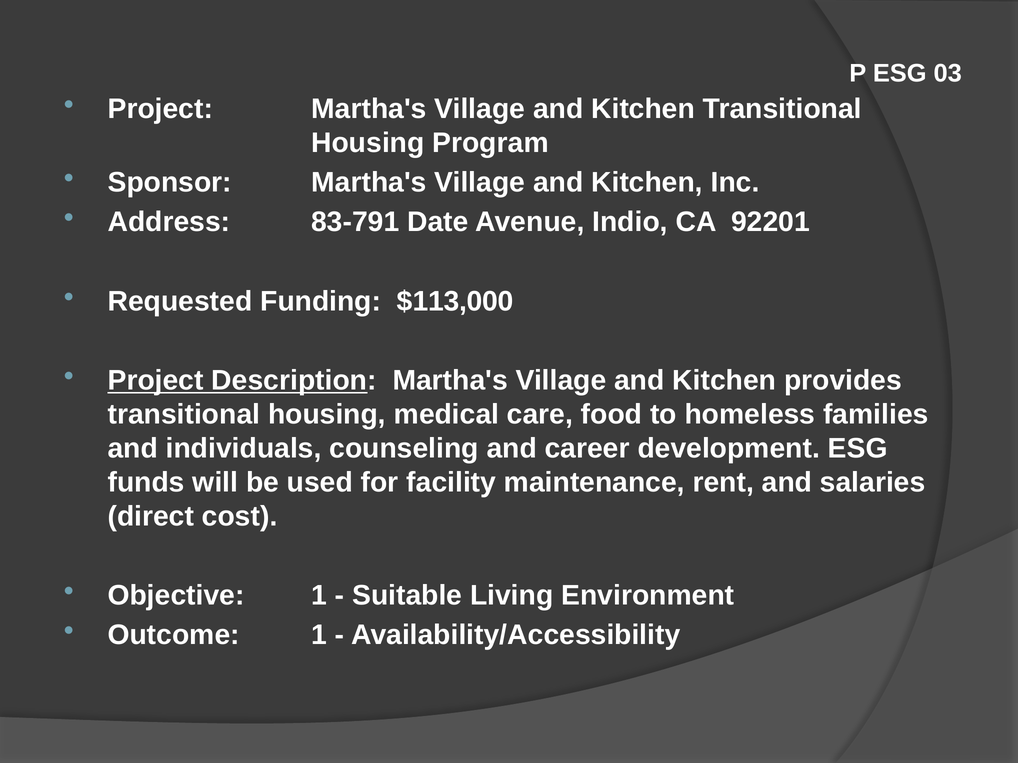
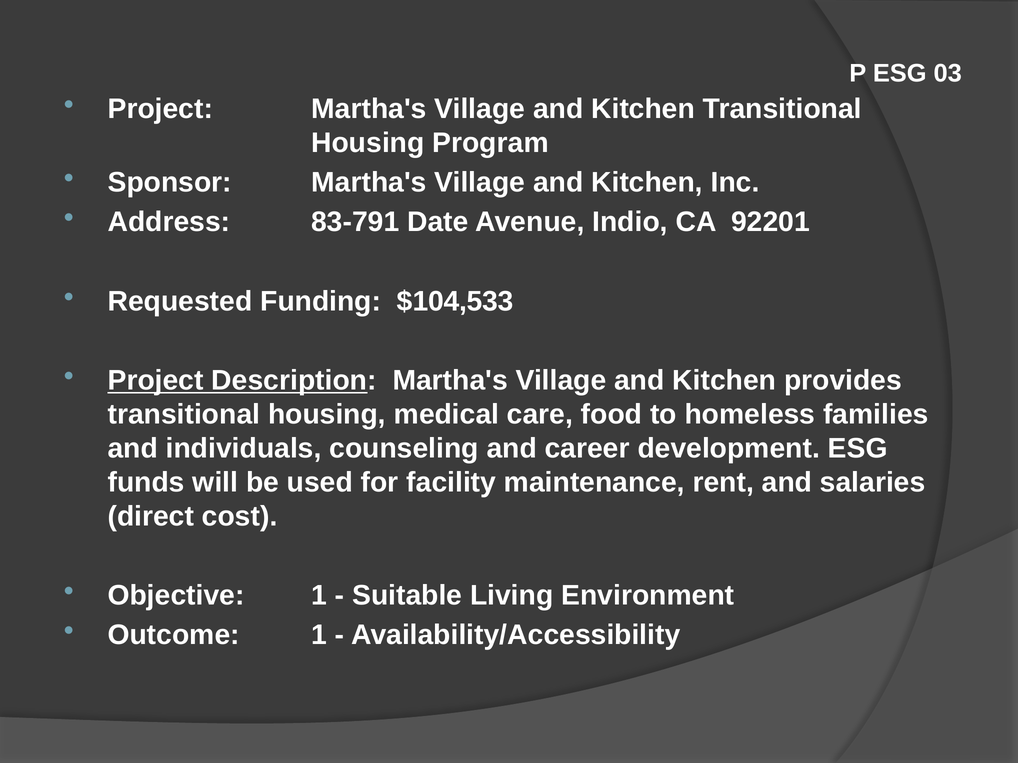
$113,000: $113,000 -> $104,533 (455, 301)
